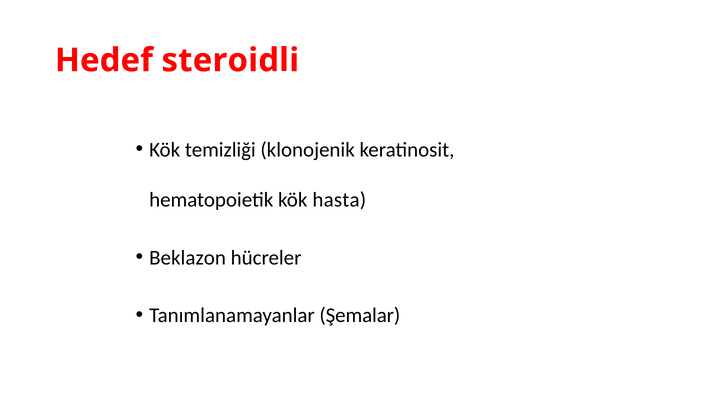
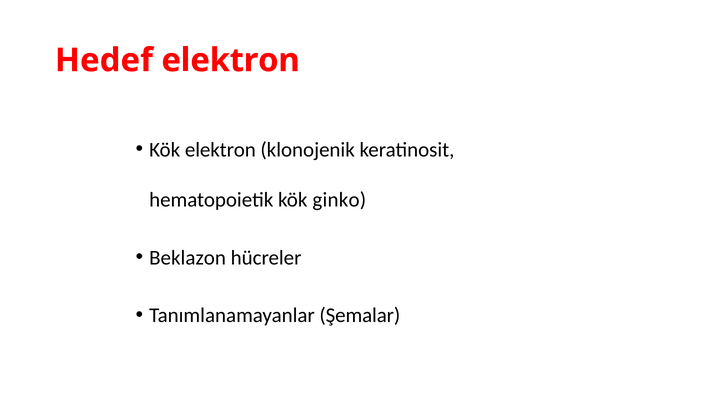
Hedef steroidli: steroidli -> elektron (231, 60)
Kök temizliği: temizliği -> elektron (220, 150)
hasta: hasta -> ginko (339, 200)
